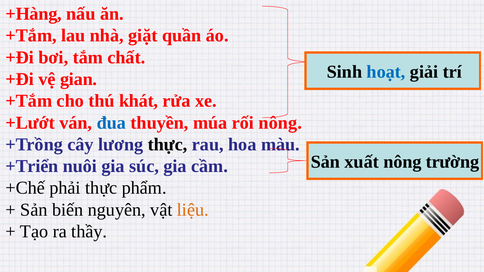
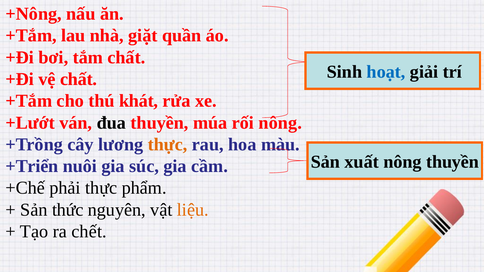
+Hàng: +Hàng -> +Nông (34, 14)
vệ gian: gian -> chất (79, 79)
đua colour: blue -> black (111, 123)
thực colour: black -> orange (168, 145)
nông trường: trường -> thuyền (453, 162)
biến: biến -> thức (68, 210)
thầy: thầy -> chết (89, 232)
